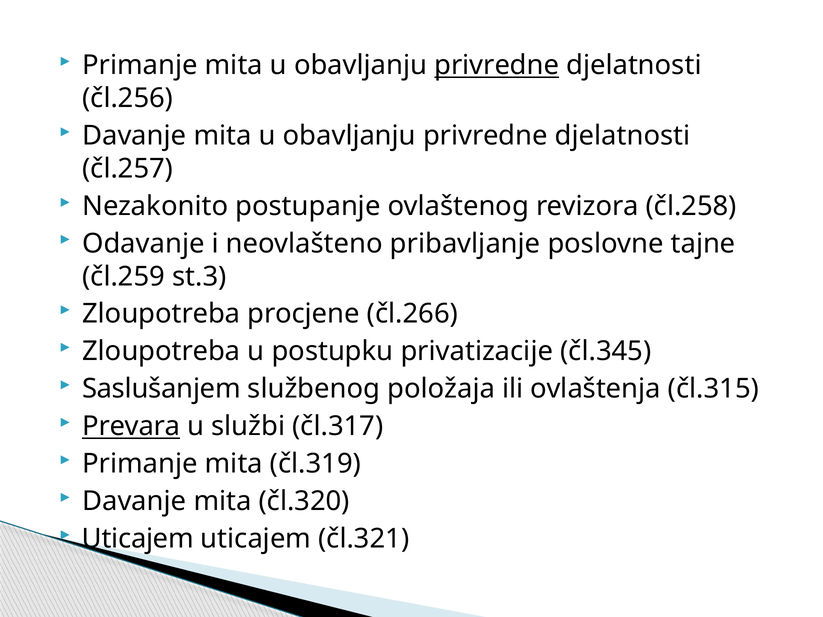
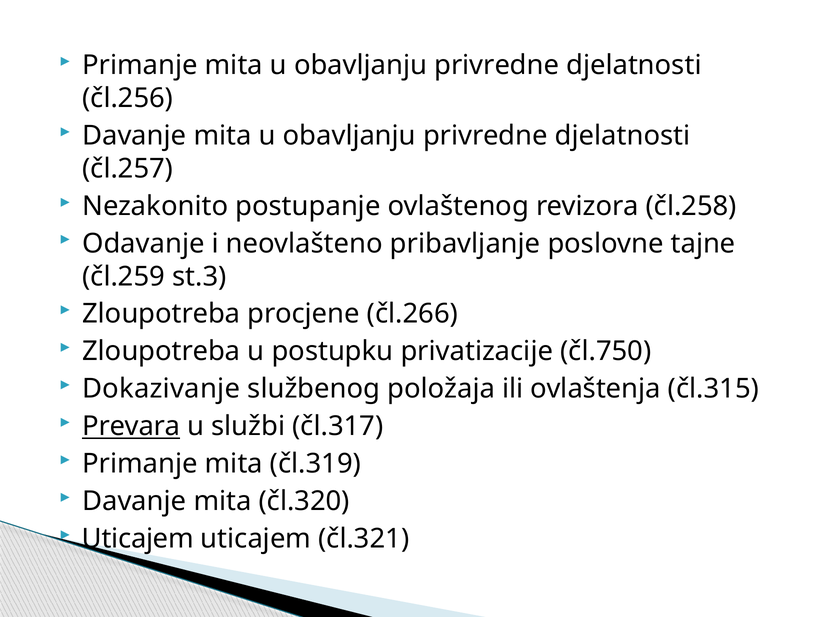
privredne underline: present -> none (497, 65)
čl.345: čl.345 -> čl.750 (606, 352)
Saslušanjem: Saslušanjem -> Dokazivanje (161, 389)
